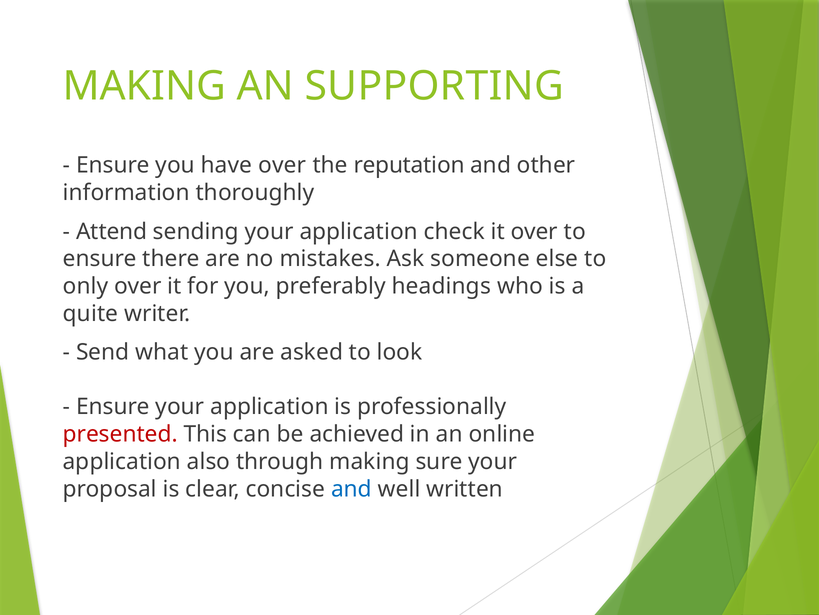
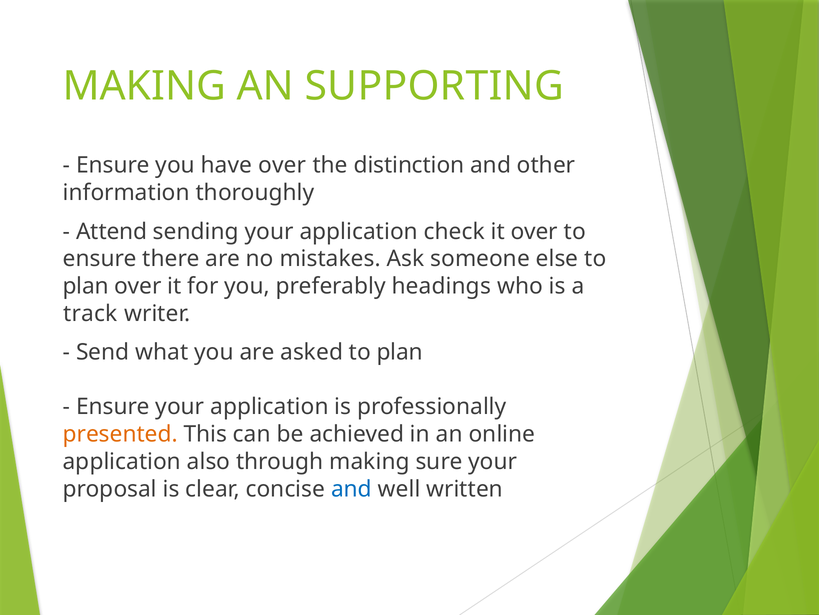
reputation: reputation -> distinction (409, 165)
only: only -> plan (86, 286)
quite: quite -> track (90, 313)
asked to look: look -> plan (400, 352)
presented colour: red -> orange (120, 434)
